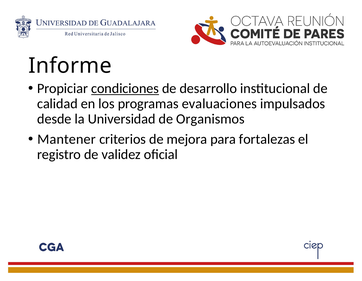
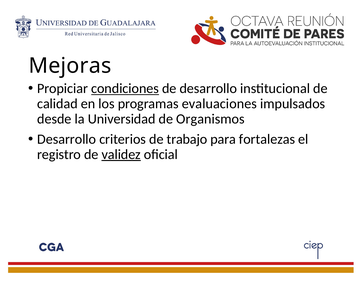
Informe: Informe -> Mejoras (70, 66)
Mantener: Mantener -> Desarrollo (67, 139)
mejora: mejora -> trabajo (187, 139)
validez underline: none -> present (121, 154)
